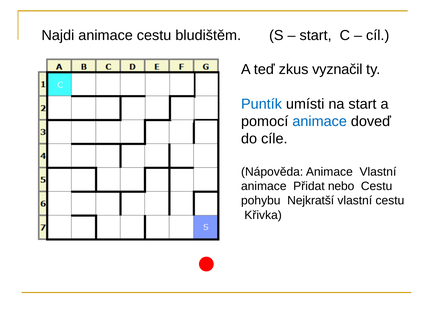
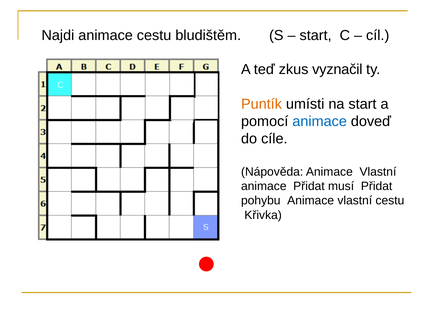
Puntík colour: blue -> orange (261, 104)
nebo: nebo -> musí (341, 186)
Cestu: Cestu -> Přidat (377, 186)
Nejkratší: Nejkratší -> Animace (311, 200)
